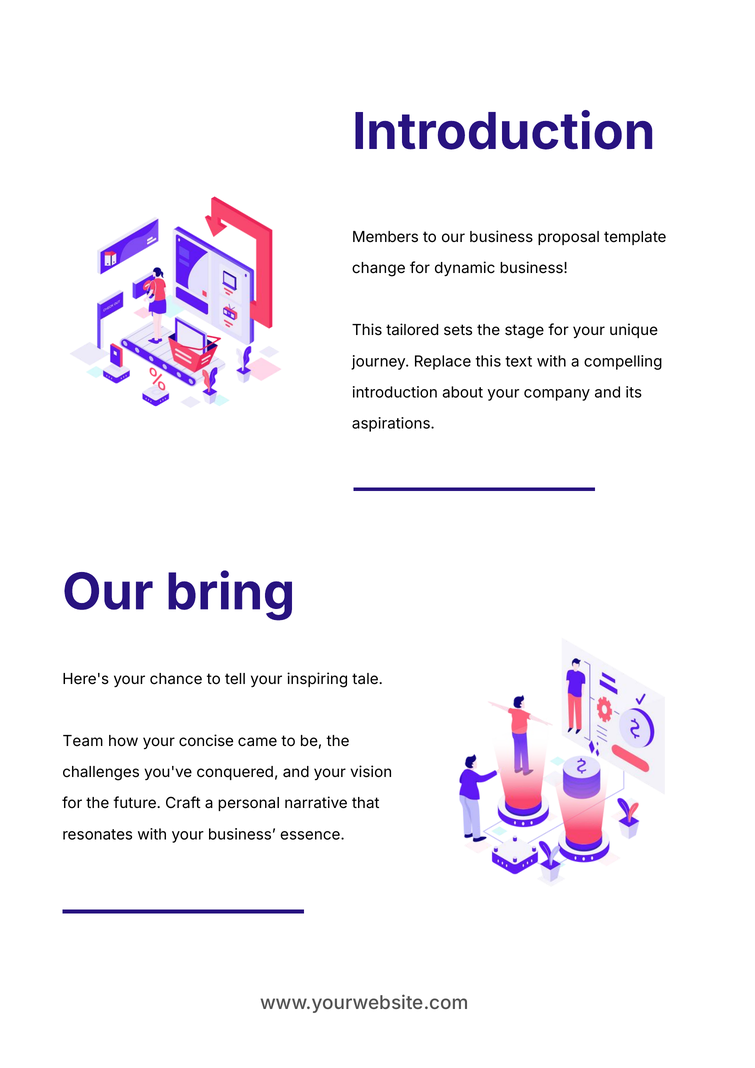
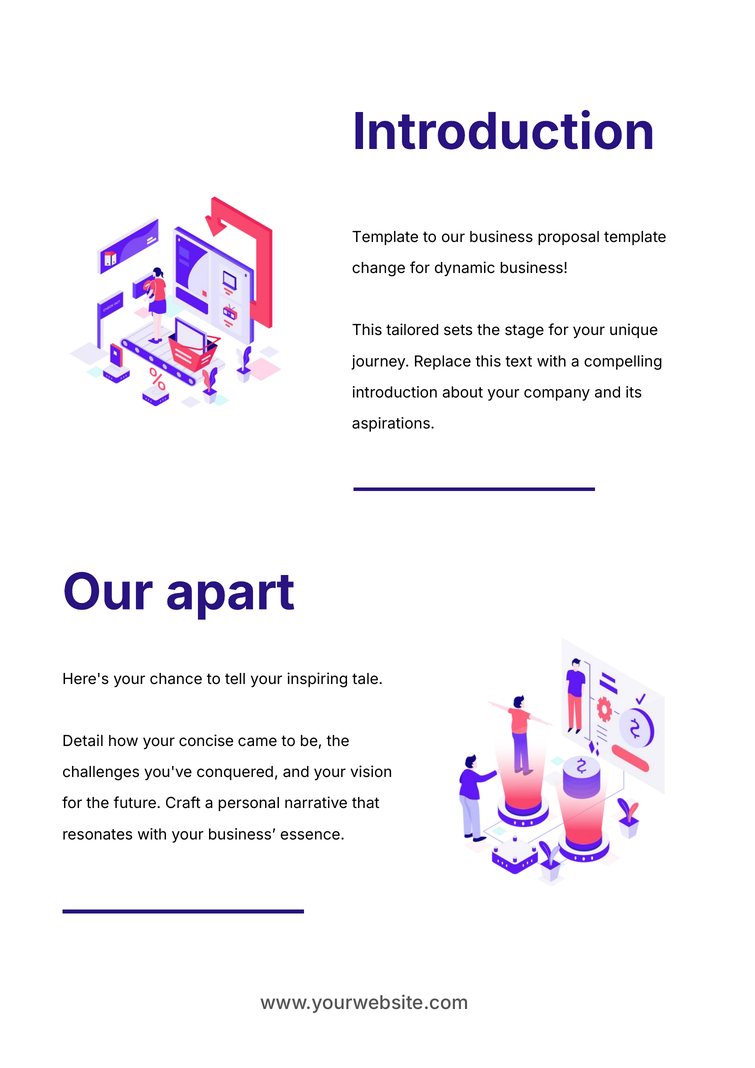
Members: Members -> Template (385, 237)
bring: bring -> apart (230, 593)
Team: Team -> Detail (83, 742)
